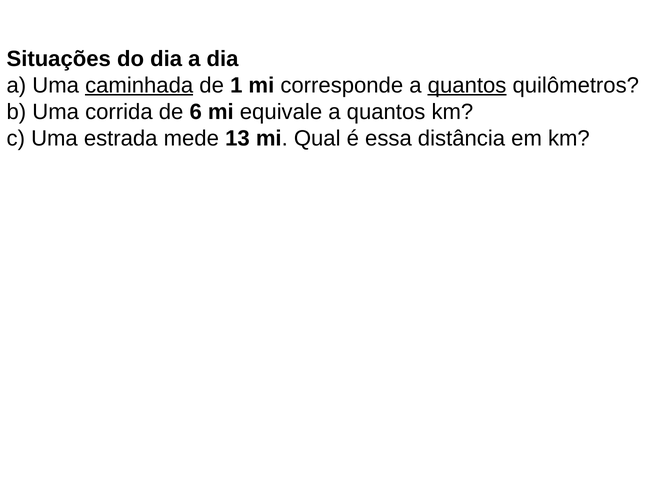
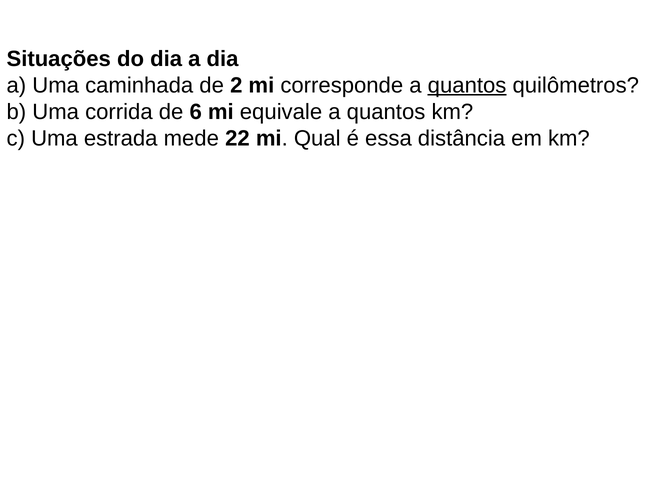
caminhada underline: present -> none (139, 85)
1: 1 -> 2 (236, 85)
13: 13 -> 22 (237, 138)
